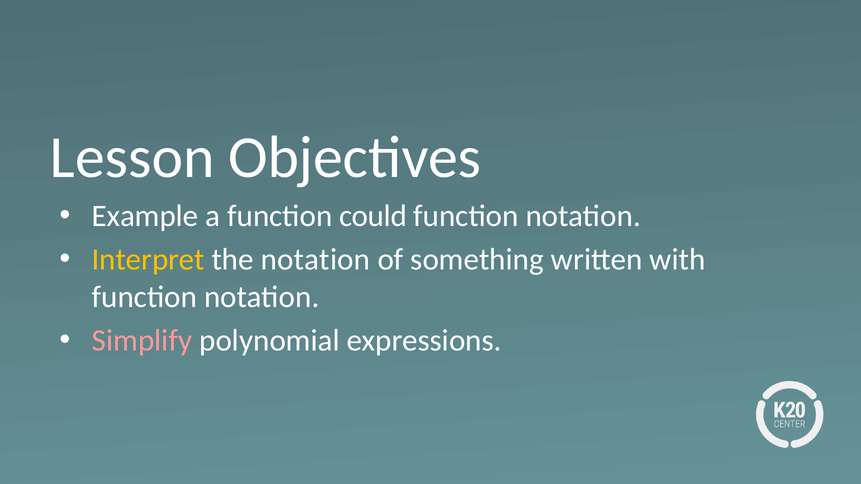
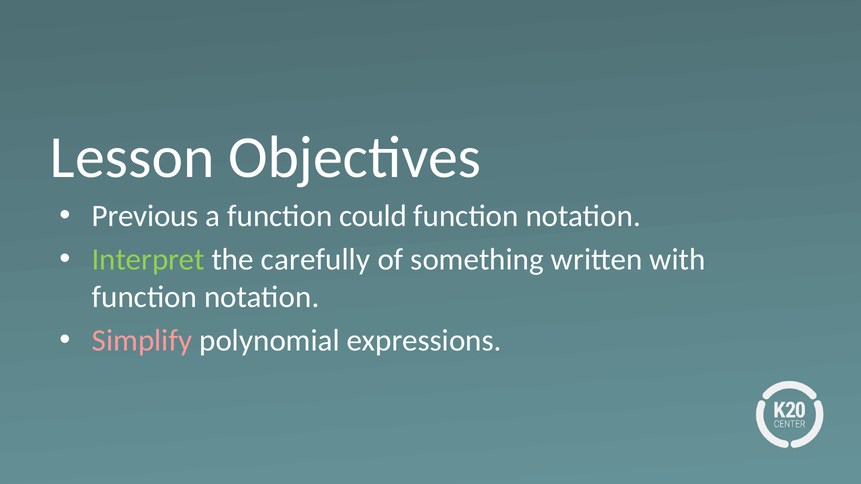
Example: Example -> Previous (145, 216)
Interpret colour: yellow -> light green (148, 260)
the notation: notation -> carefully (316, 260)
